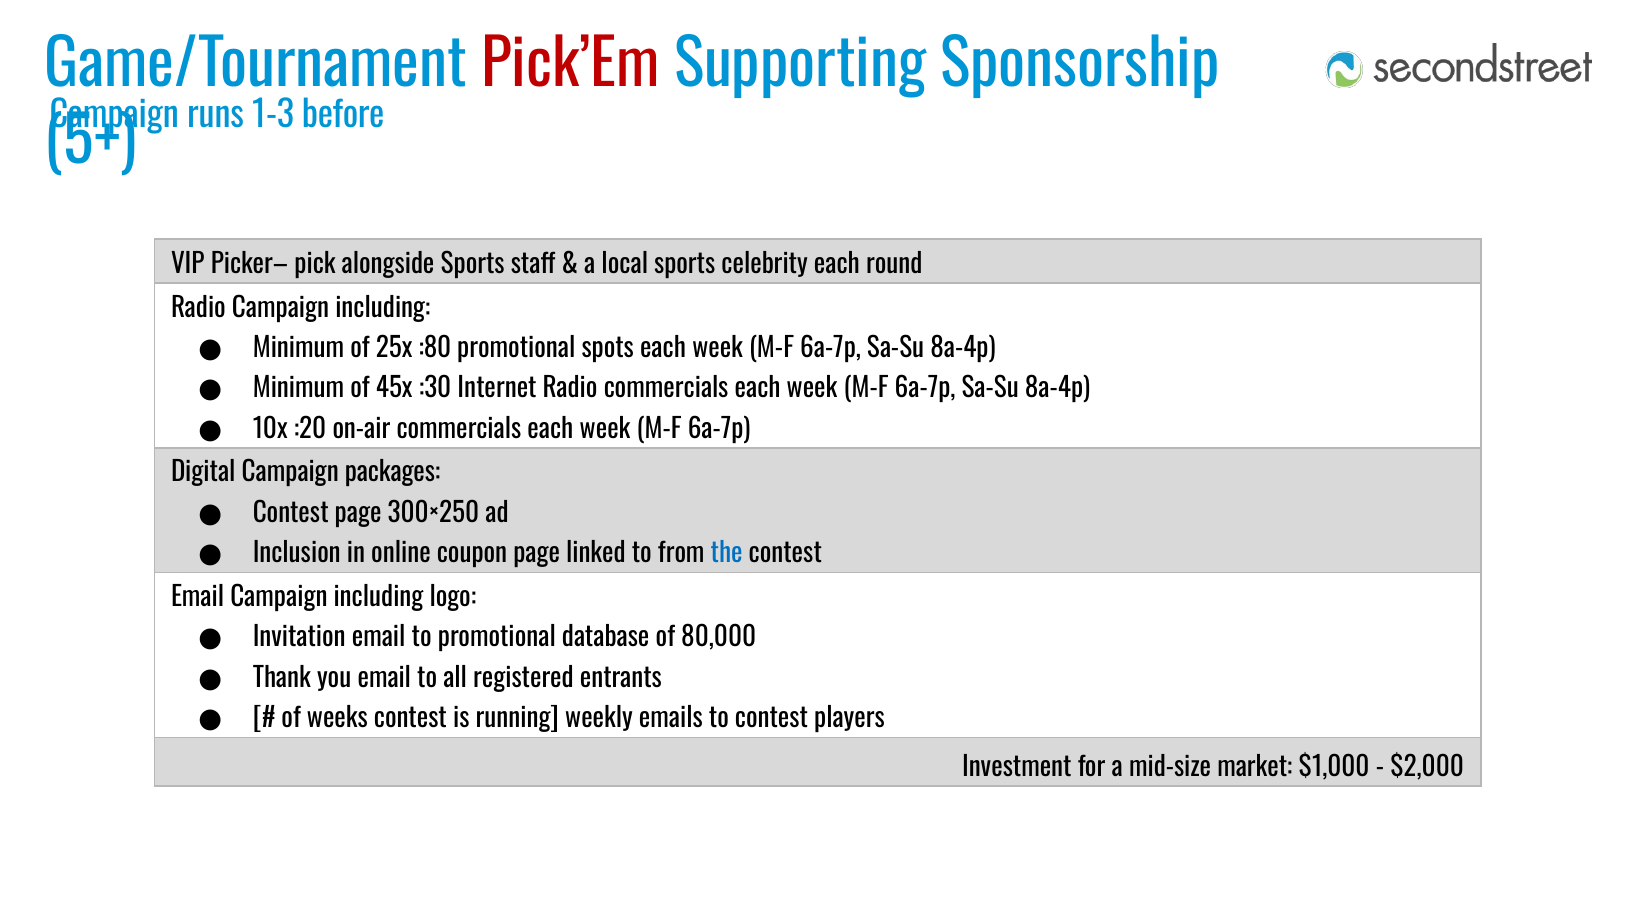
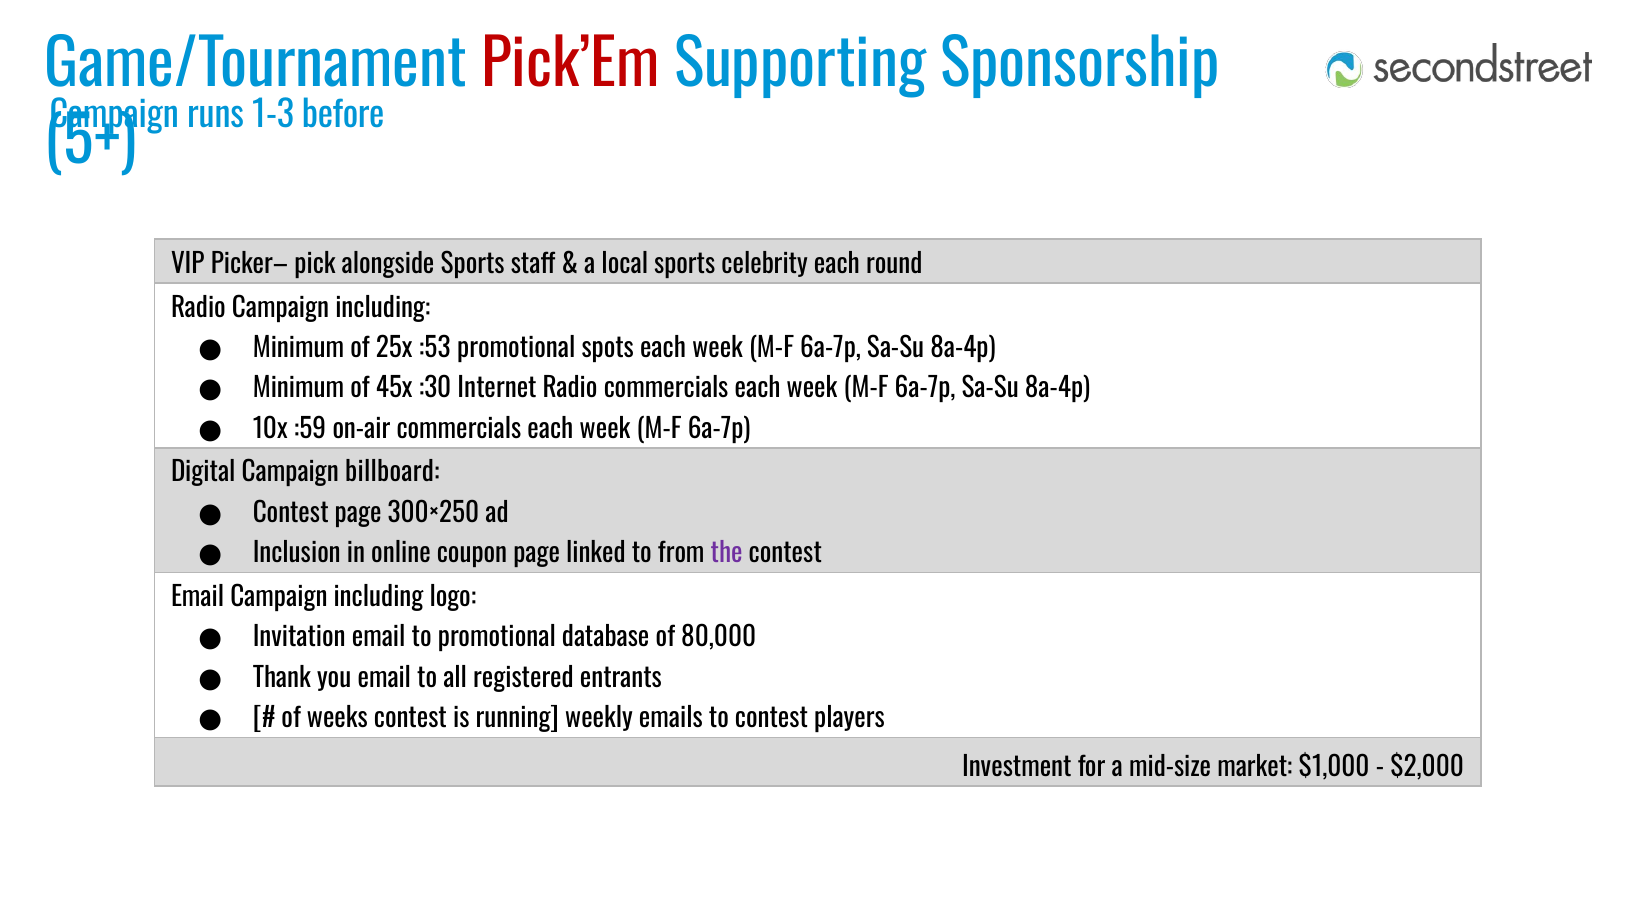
:80: :80 -> :53 (435, 348)
:20: :20 -> :59 (310, 429)
packages: packages -> billboard (392, 473)
the colour: blue -> purple (727, 553)
